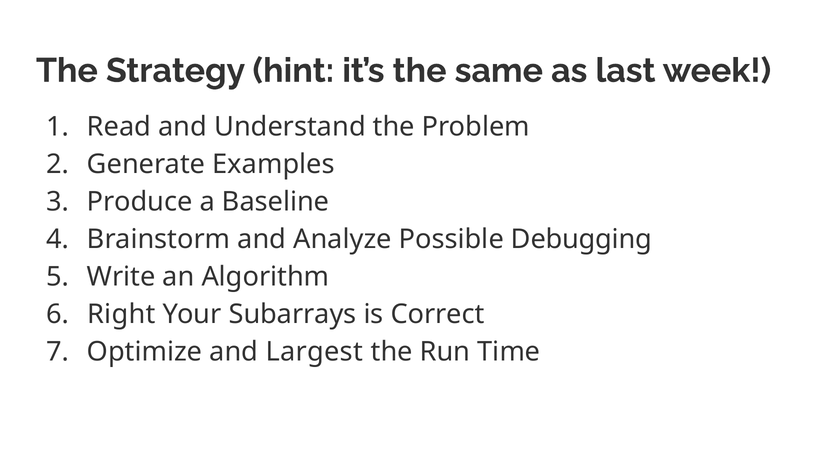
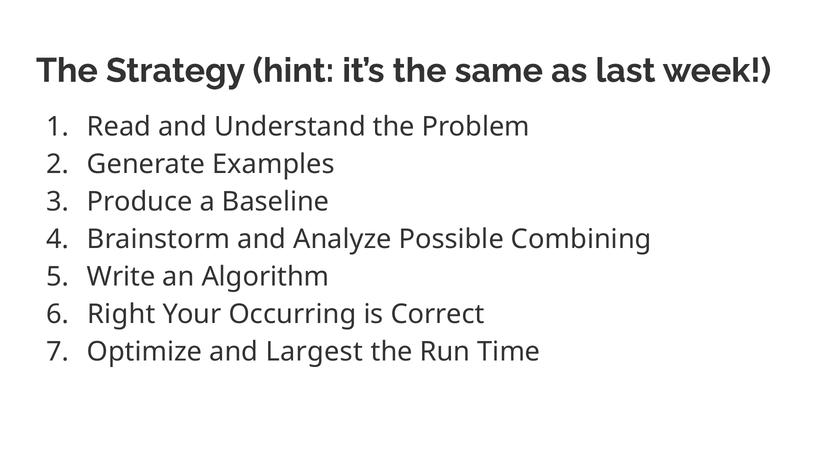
Debugging: Debugging -> Combining (581, 239)
Subarrays: Subarrays -> Occurring (293, 314)
